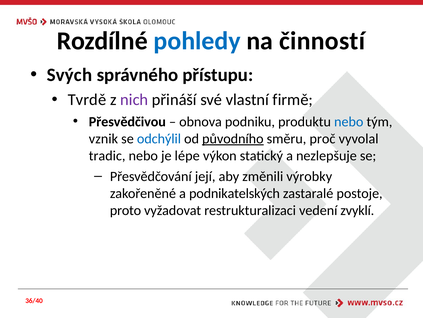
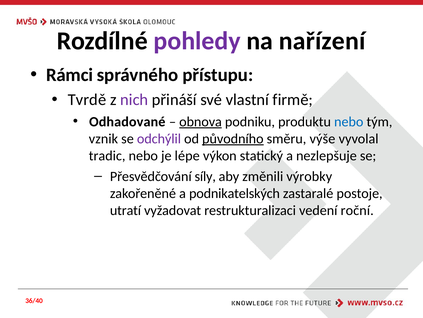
pohledy colour: blue -> purple (197, 41)
činností: činností -> nařízení (322, 41)
Svých: Svých -> Rámci (70, 75)
Přesvědčivou: Přesvědčivou -> Odhadované (127, 121)
obnova underline: none -> present (201, 121)
odchýlil colour: blue -> purple (159, 138)
proč: proč -> výše (322, 138)
její: její -> síly (205, 176)
proto: proto -> utratí (126, 210)
zvyklí: zvyklí -> roční (357, 210)
